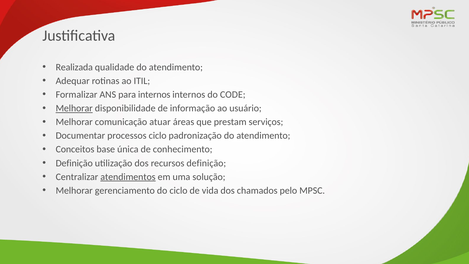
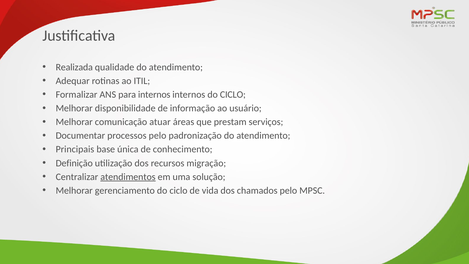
internos do CODE: CODE -> CICLO (233, 95)
Melhorar underline: present -> none (74, 108)
processos ciclo: ciclo -> pelo (158, 136)
Conceitos: Conceitos -> Principais (75, 149)
recursos definição: definição -> migração (206, 163)
